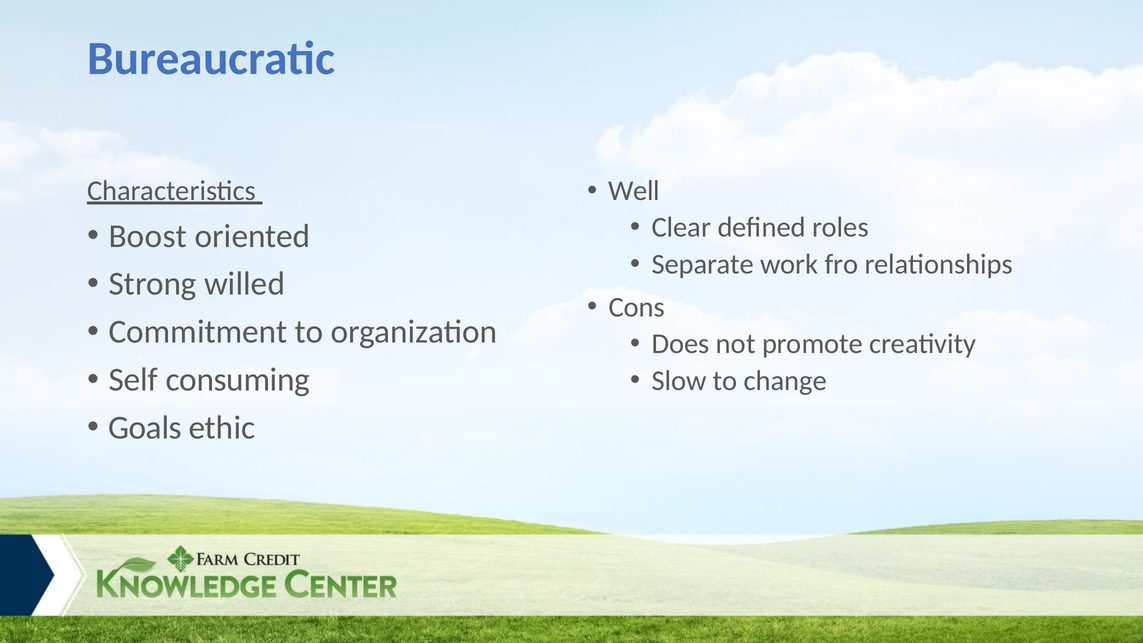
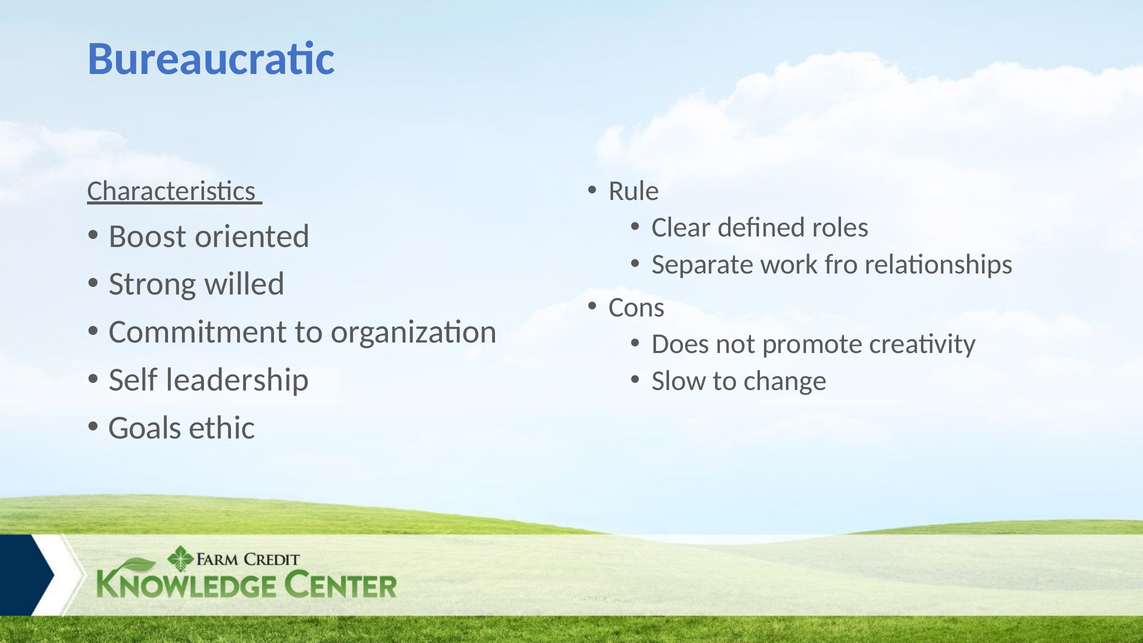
Well: Well -> Rule (634, 191)
consuming: consuming -> leadership (238, 380)
